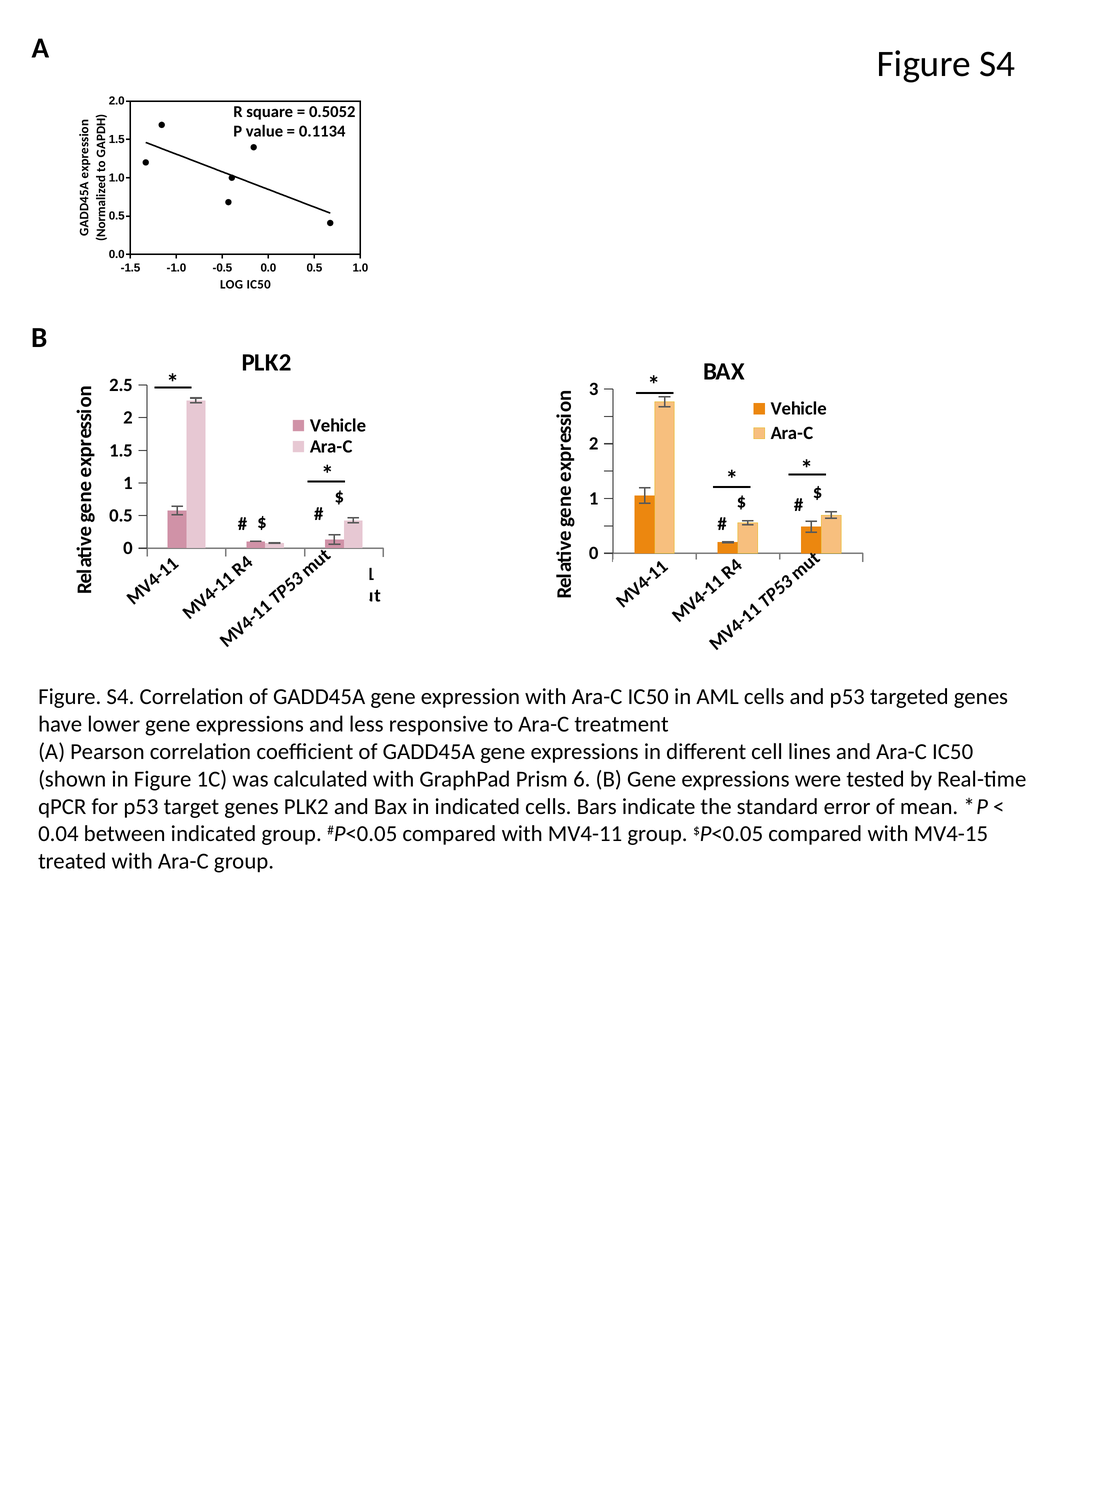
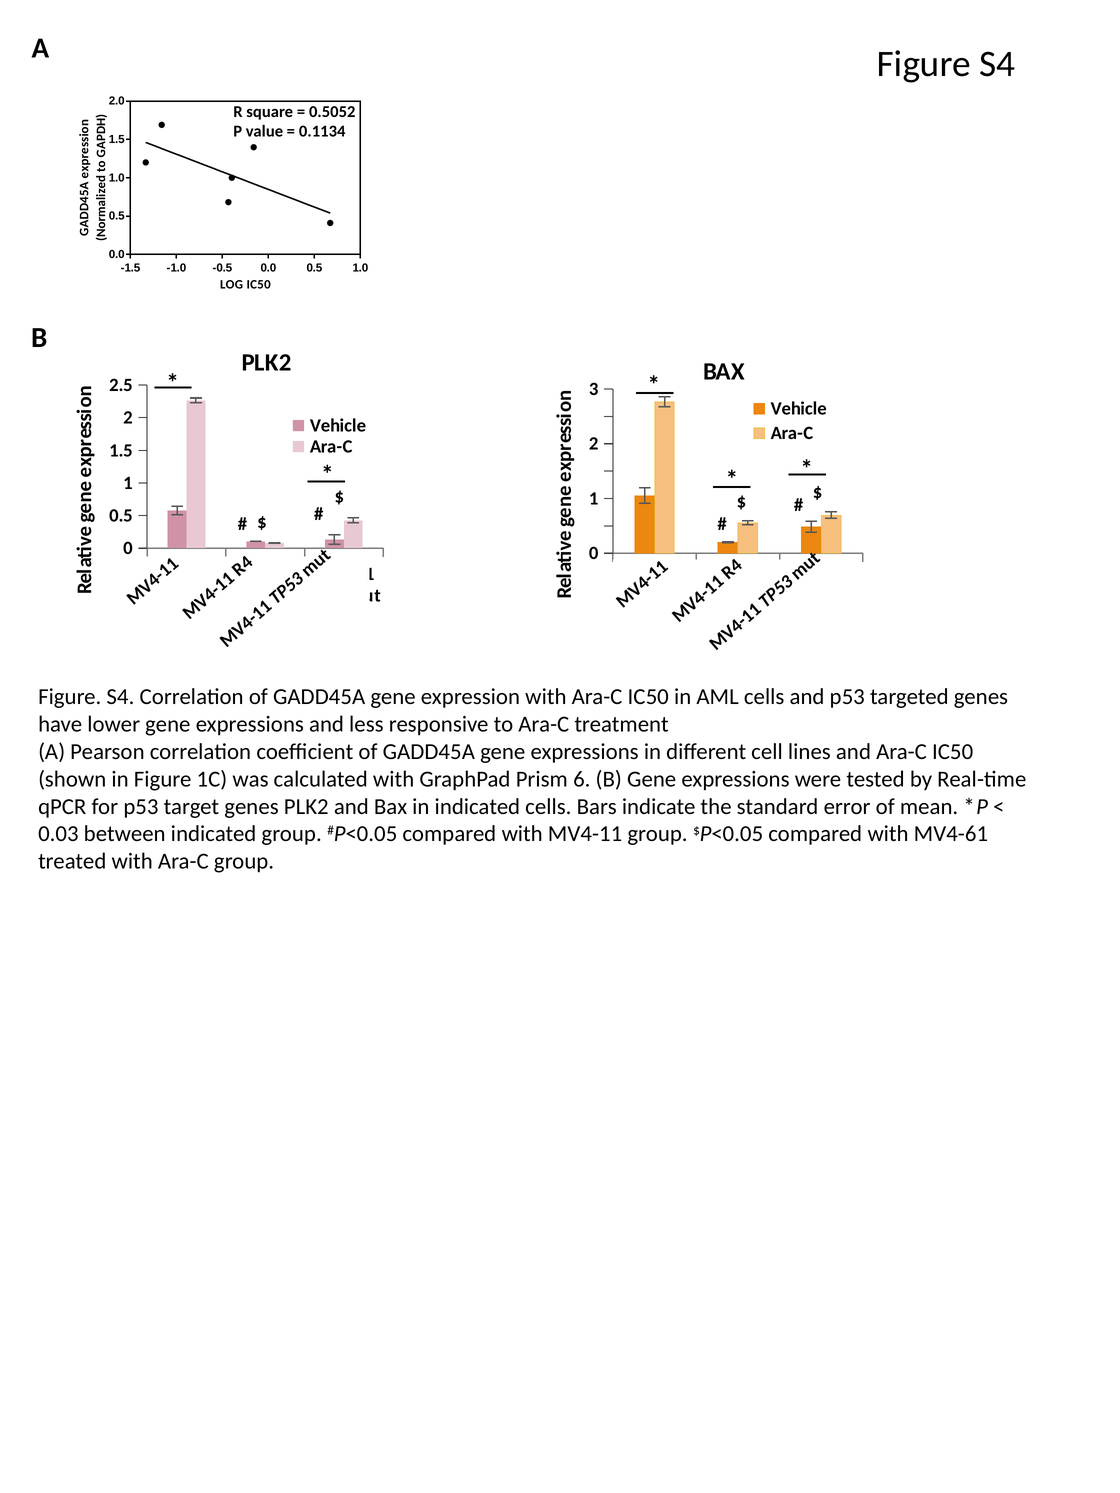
0.04: 0.04 -> 0.03 (58, 834)
MV4-15: MV4-15 -> MV4-61 (951, 834)
